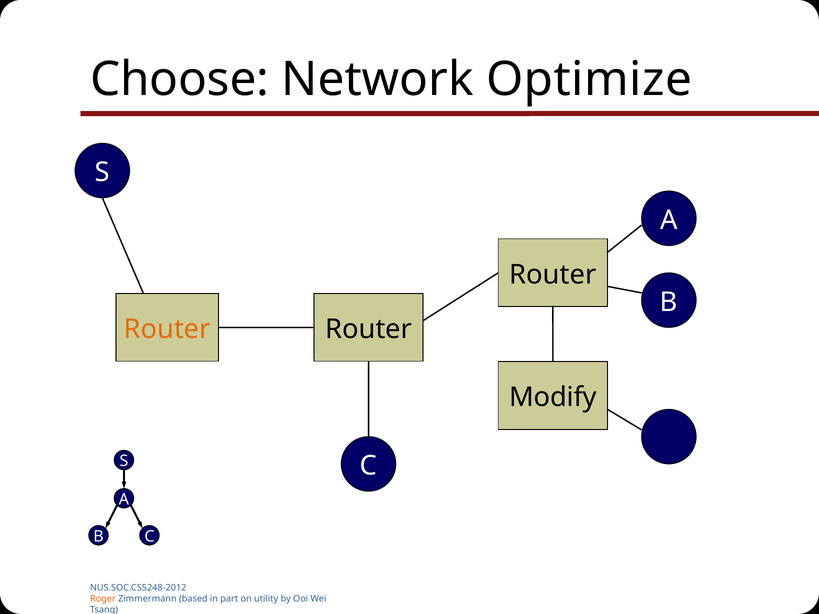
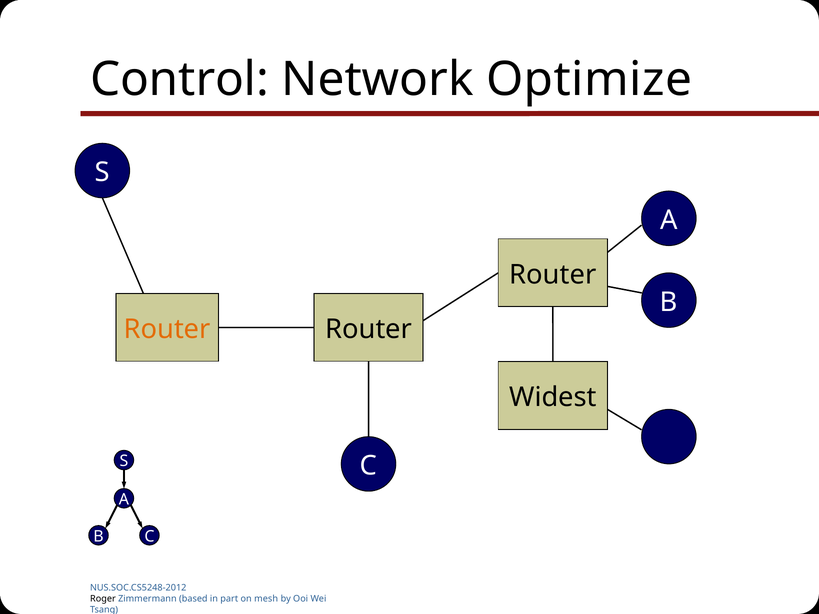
Choose: Choose -> Control (180, 79)
Modify: Modify -> Widest (553, 398)
Roger colour: orange -> black (103, 599)
utility: utility -> mesh (266, 599)
